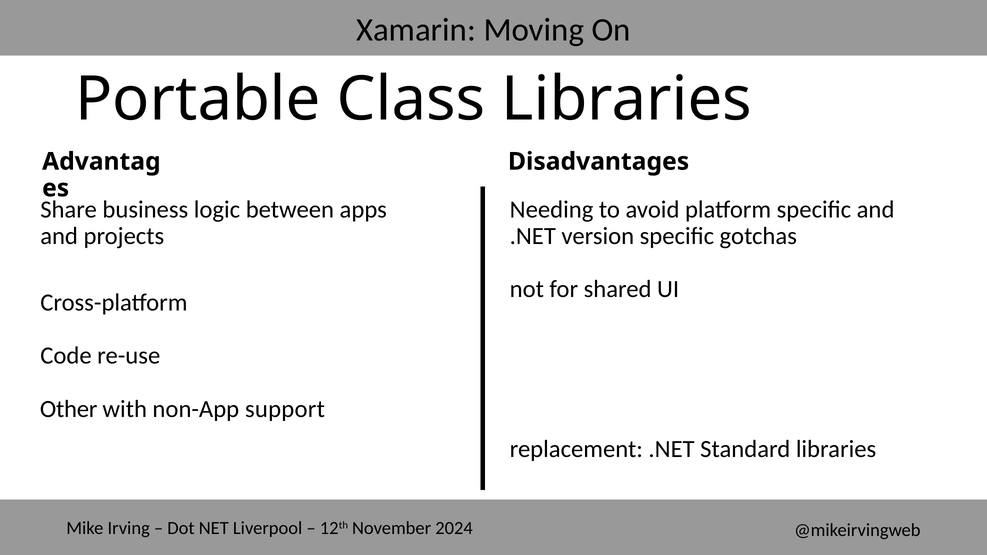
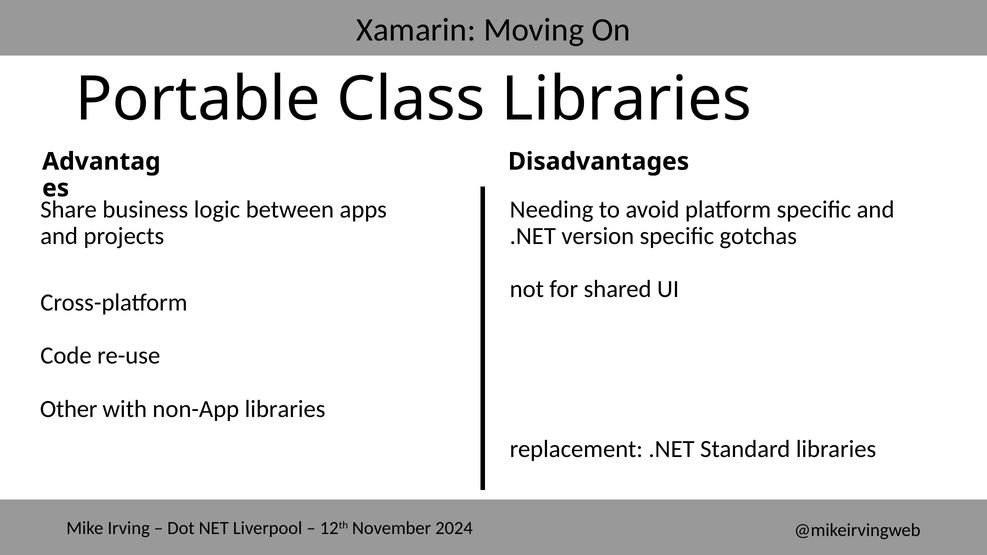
non-App support: support -> libraries (285, 409)
